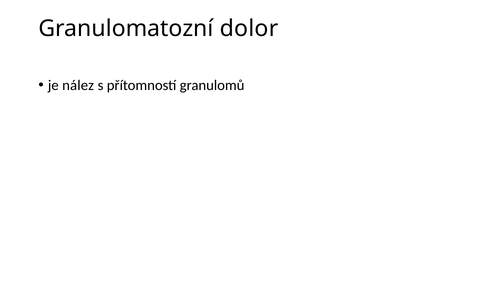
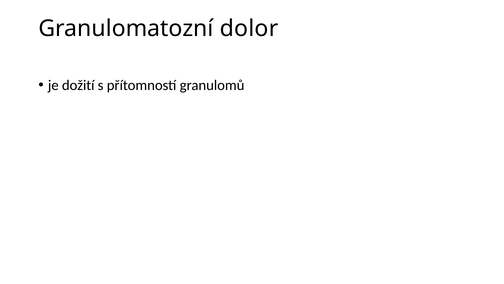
nález: nález -> dožití (78, 85)
